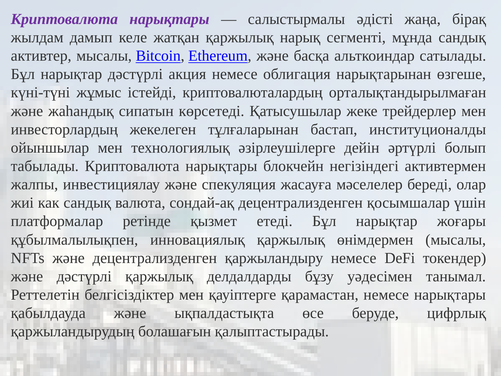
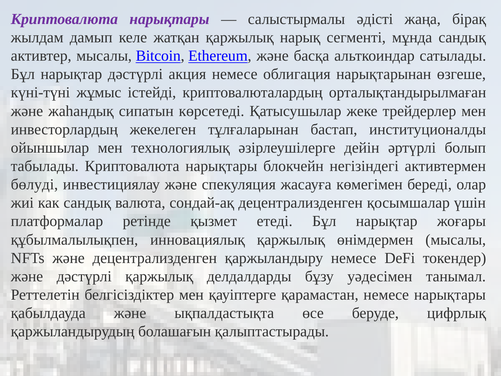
жалпы: жалпы -> бөлуді (34, 184)
мәселелер: мәселелер -> көмегімен (369, 184)
